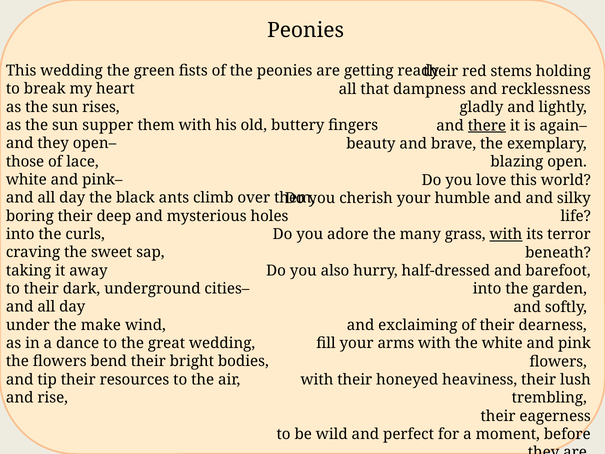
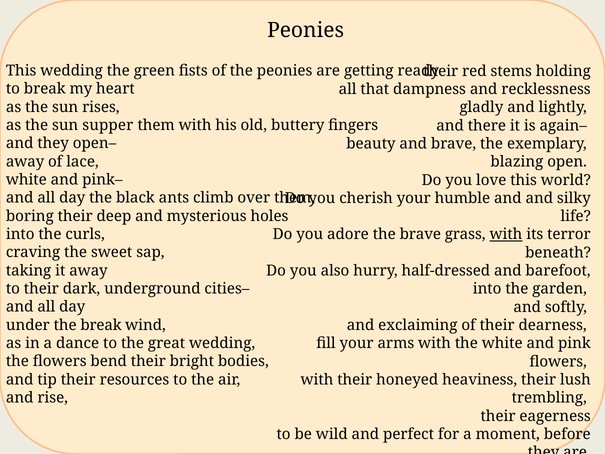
there underline: present -> none (487, 125)
those: those -> away (25, 162)
the many: many -> brave (420, 234)
the make: make -> break (101, 325)
